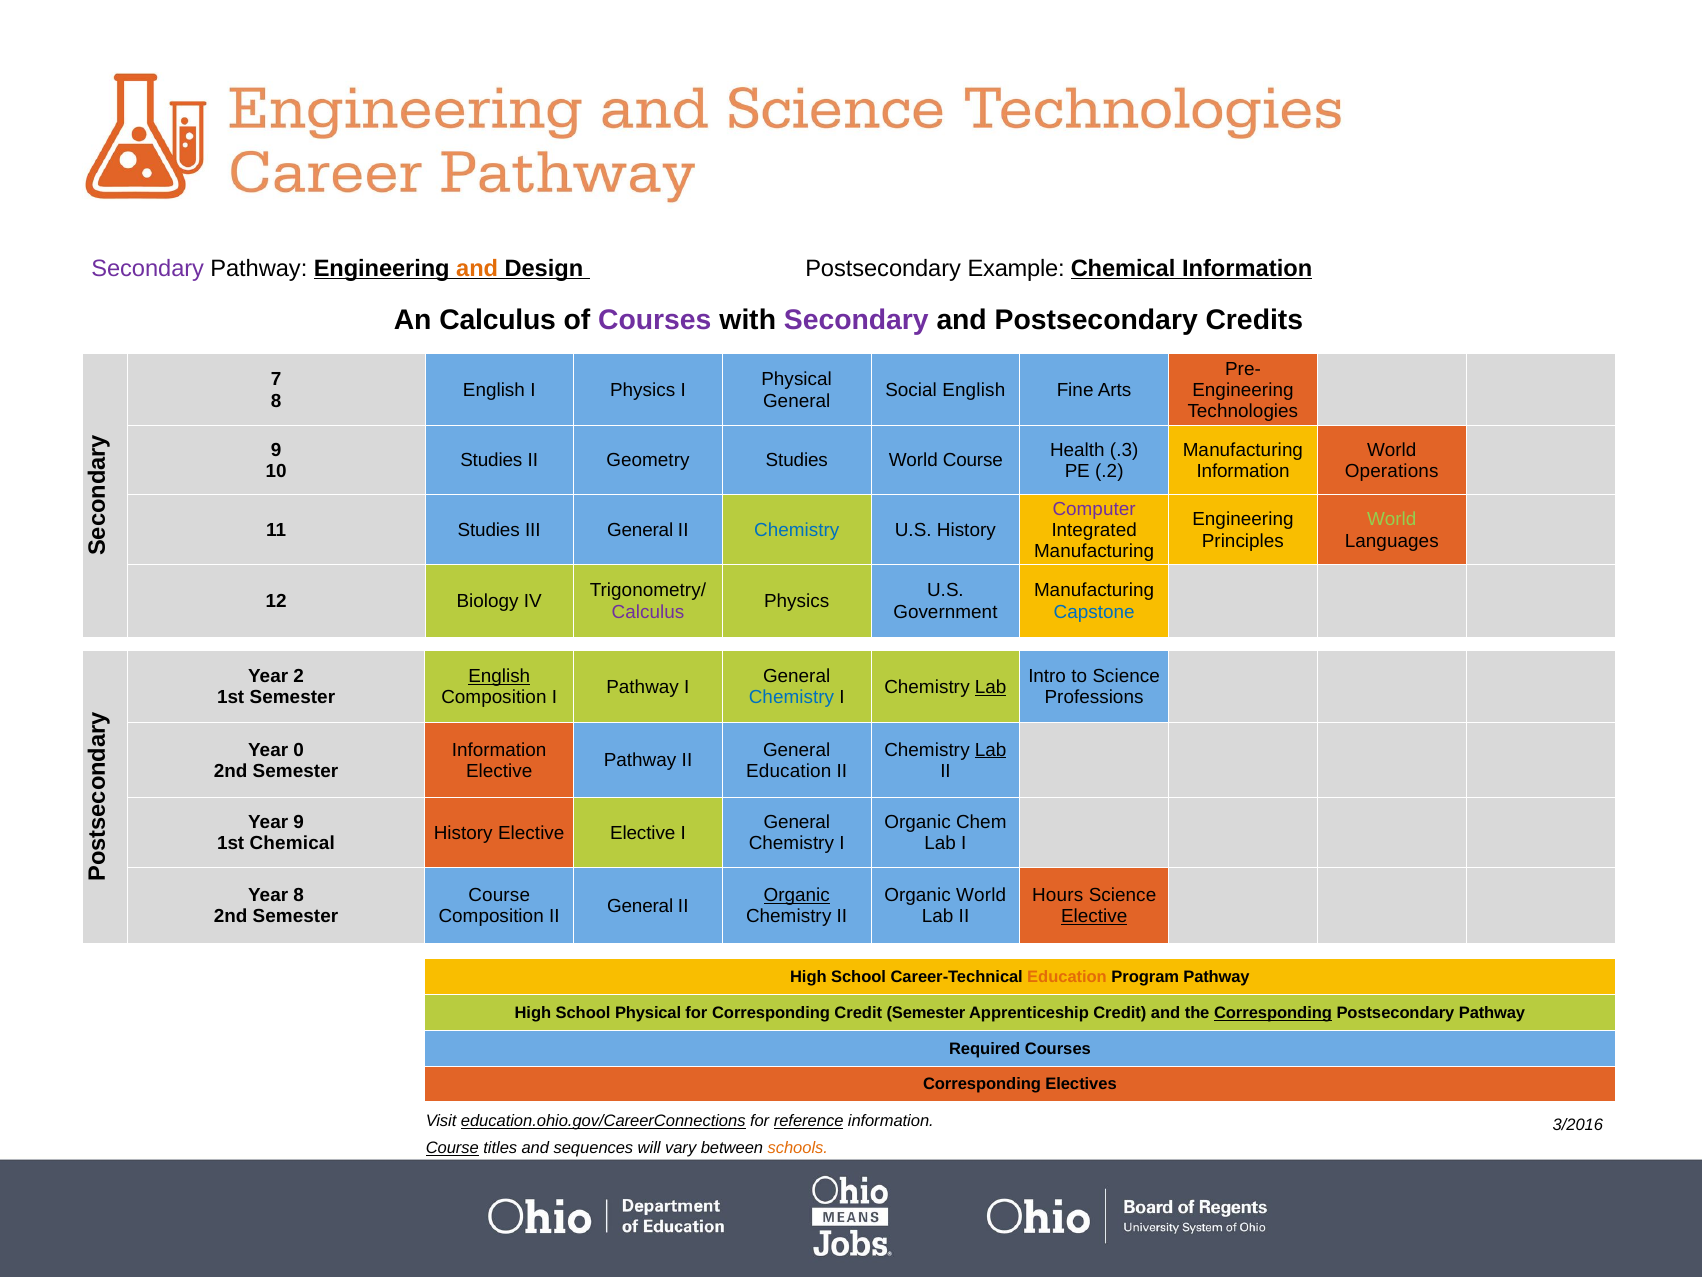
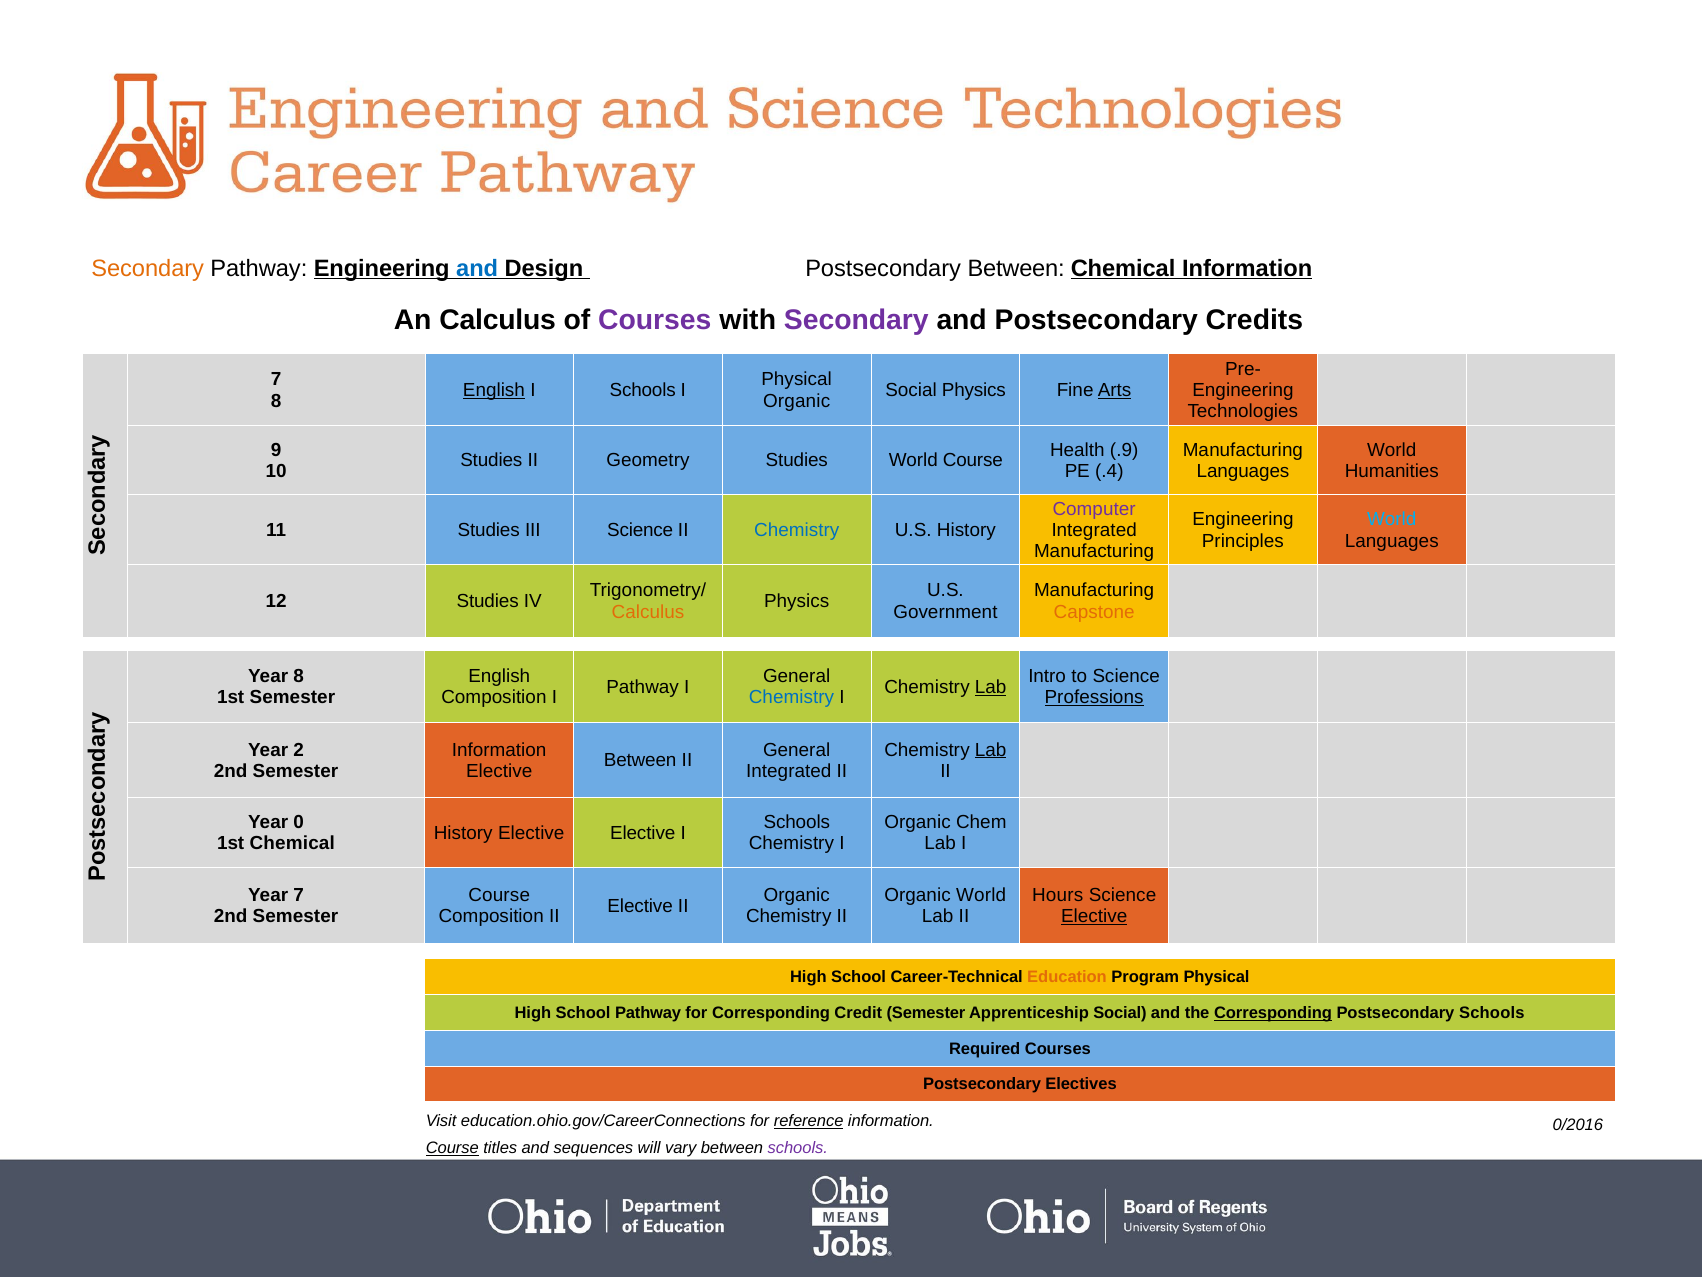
Secondary colour: purple -> orange (148, 268)
and colour: orange -> blue (477, 268)
Postsecondary Example: Example -> Between (1016, 268)
English underline: none -> present (494, 390)
Physics: Physics -> Schools (643, 390)
Social English: English -> Physics (974, 390)
Arts underline: none -> present (1115, 390)
General: General -> Organic (797, 401)
.3: .3 -> .9 (1124, 450)
.2: .2 -> .4 (1109, 471)
Information: Information -> Languages (1243, 471)
Operations: Operations -> Humanities (1392, 471)
World colour: light green -> light blue (1392, 519)
III General: General -> Science (640, 530)
12 Biology: Biology -> Studies (488, 601)
Calculus colour: purple -> orange (648, 612)
Capstone colour: blue -> orange (1094, 612)
Year 2: 2 -> 8 (299, 676)
English underline: present -> none (499, 676)
Professions underline: none -> present (1094, 697)
0: 0 -> 2 (299, 749)
Pathway: Pathway -> Between (640, 760)
Education: Education -> Integrated (789, 771)
Year 9: 9 -> 0 (299, 822)
General: General -> Schools (797, 822)
Year 8: 8 -> 7 (299, 895)
Organic underline: present -> none (797, 895)
General: General -> Elective (640, 905)
Program Pathway: Pathway -> Physical (1217, 977)
School Physical: Physical -> Pathway (648, 1013)
Apprenticeship Credit: Credit -> Social (1120, 1013)
Postsecondary Pathway: Pathway -> Schools (1492, 1013)
Corresponding: Corresponding -> Postsecondary (982, 1084)
education.ohio.gov/CareerConnections underline: present -> none (603, 1121)
3/2016: 3/2016 -> 0/2016 (1578, 1124)
schools colour: orange -> purple (798, 1148)
